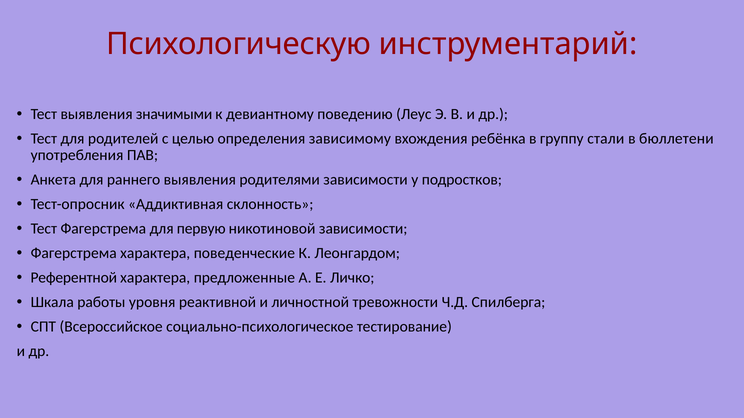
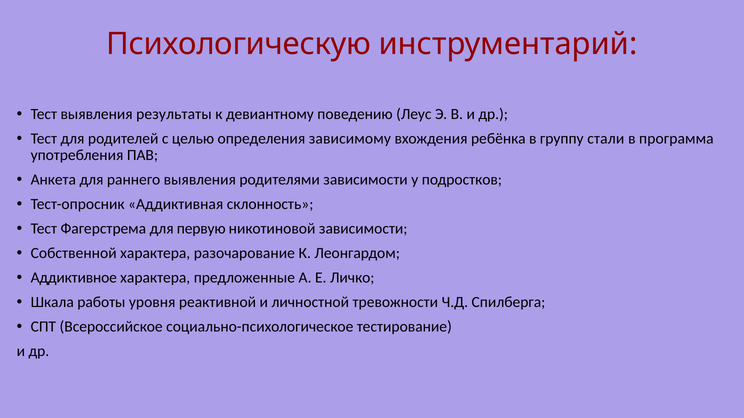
значимыми: значимыми -> результаты (174, 114)
бюллетени: бюллетени -> программа (676, 139)
Фагерстрема: Фагерстрема -> Собственной (74, 253)
поведенческие: поведенческие -> разочарование (244, 253)
Референтной: Референтной -> Аддиктивное (74, 278)
